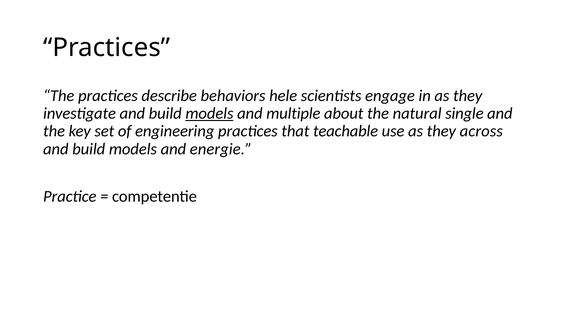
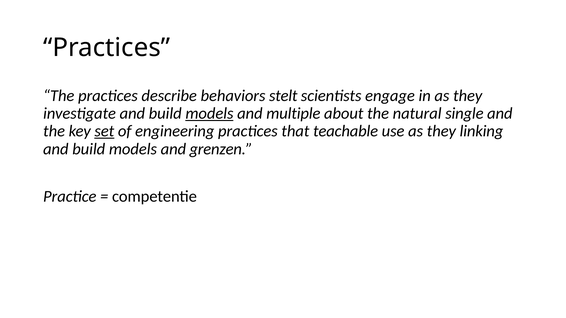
hele: hele -> stelt (283, 96)
set underline: none -> present (104, 131)
across: across -> linking (481, 131)
energie: energie -> grenzen (221, 149)
